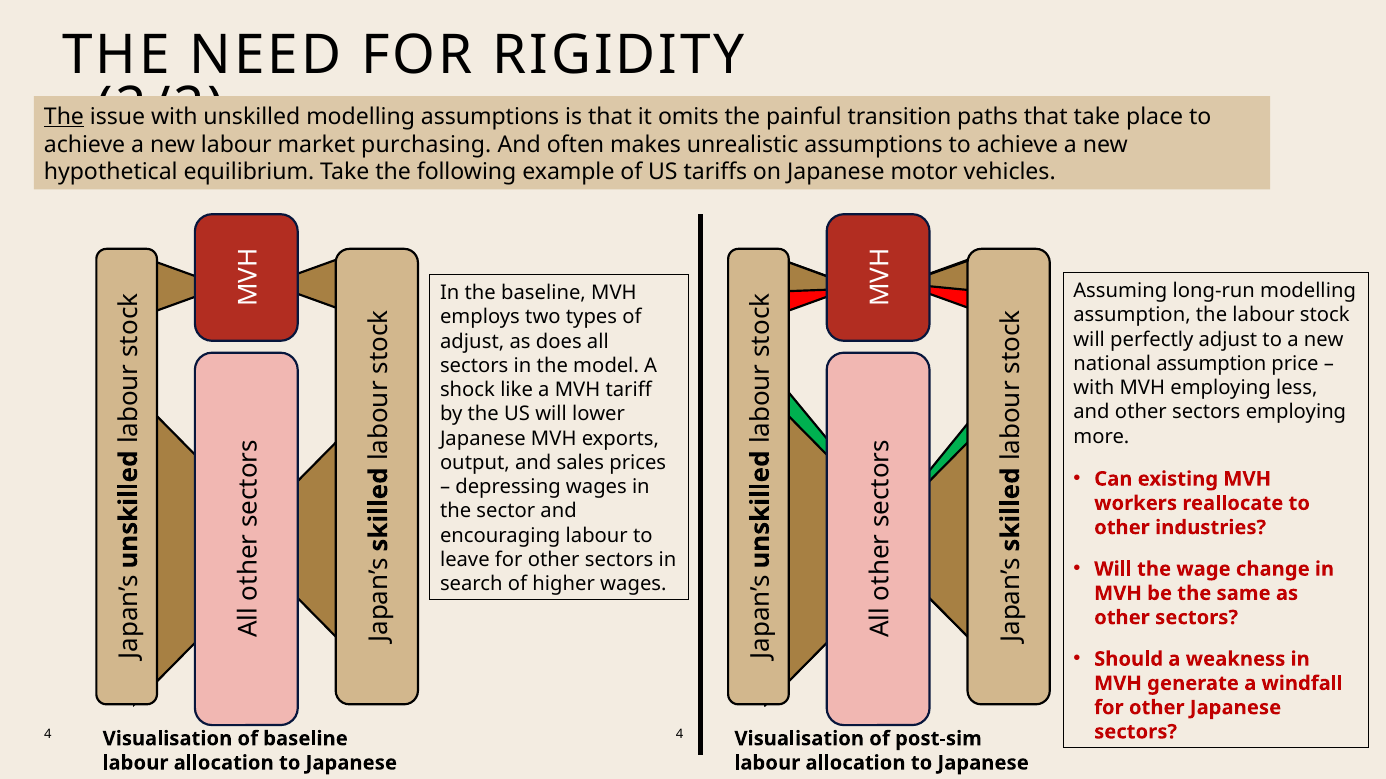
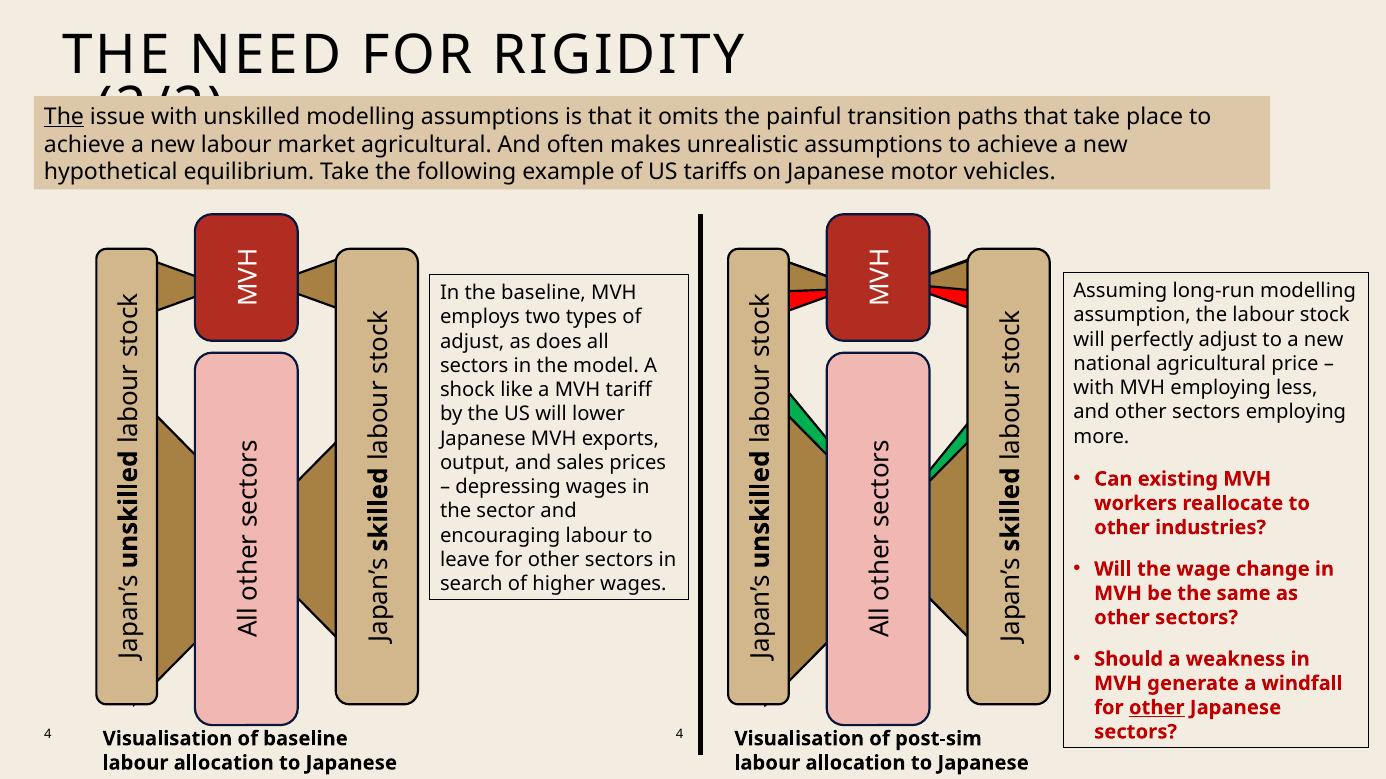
market purchasing: purchasing -> agricultural (426, 145)
national assumption: assumption -> agricultural (1211, 364)
other underline: none -> present (1157, 708)
